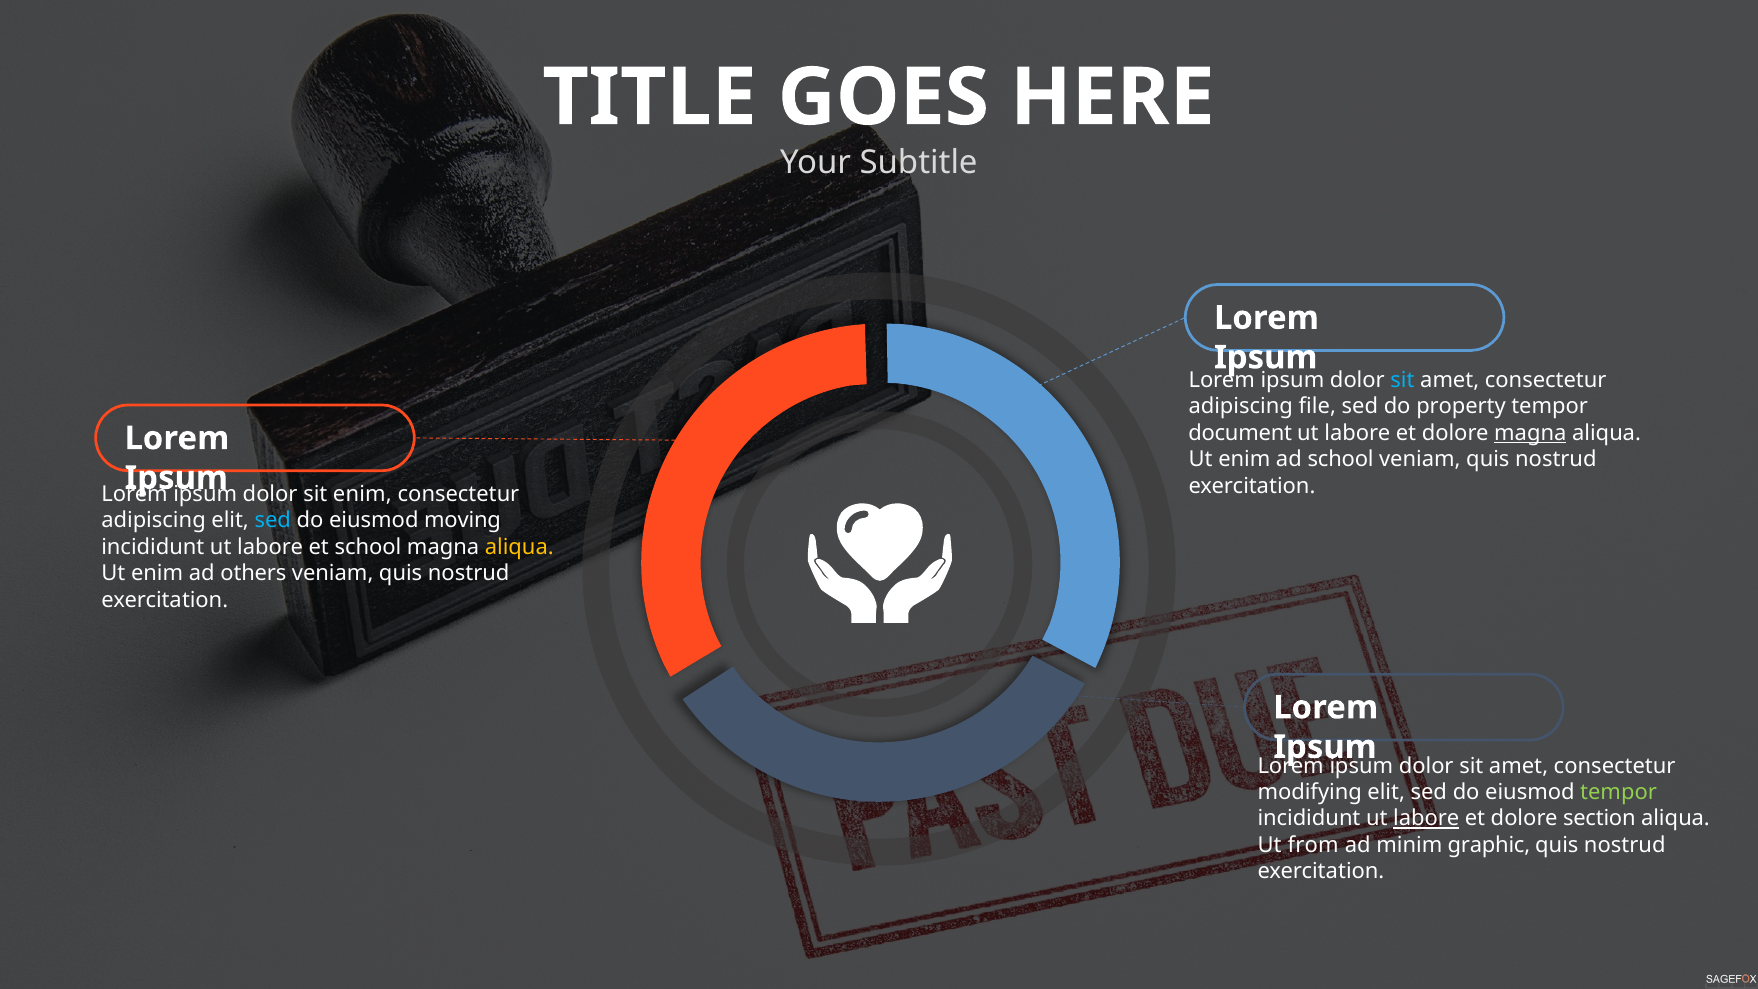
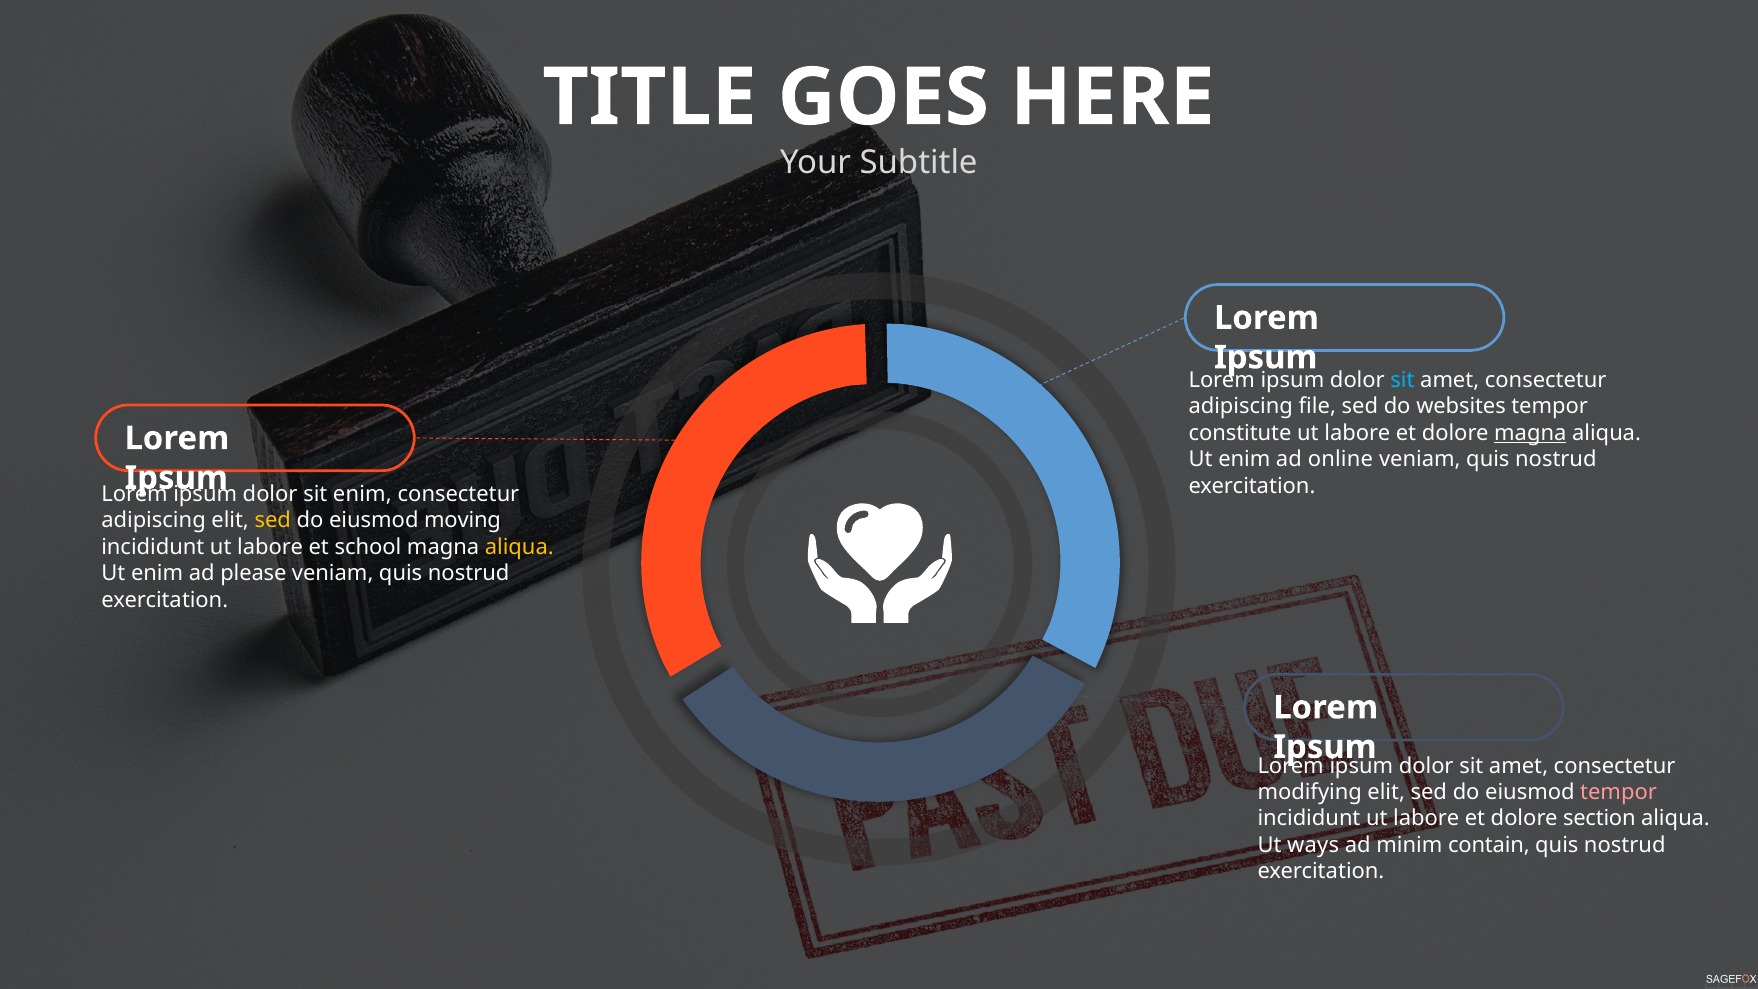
property: property -> websites (1461, 407)
document: document -> constitute (1240, 433)
ad school: school -> online (1340, 459)
sed colour: light blue -> yellow (273, 521)
others: others -> please (253, 573)
tempor colour: light green -> pink (1619, 792)
labore underline: present -> none (1426, 818)
from: from -> ways (1313, 845)
graphic: graphic -> contain (1489, 845)
